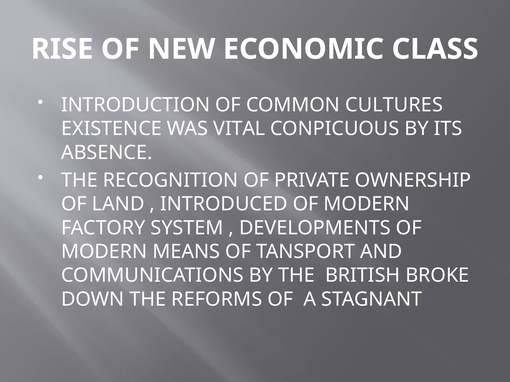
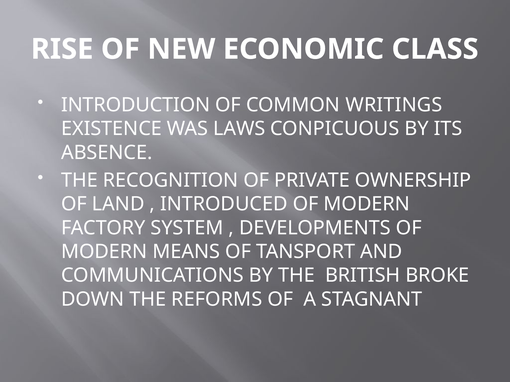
CULTURES: CULTURES -> WRITINGS (394, 105)
VITAL: VITAL -> LAWS (239, 129)
